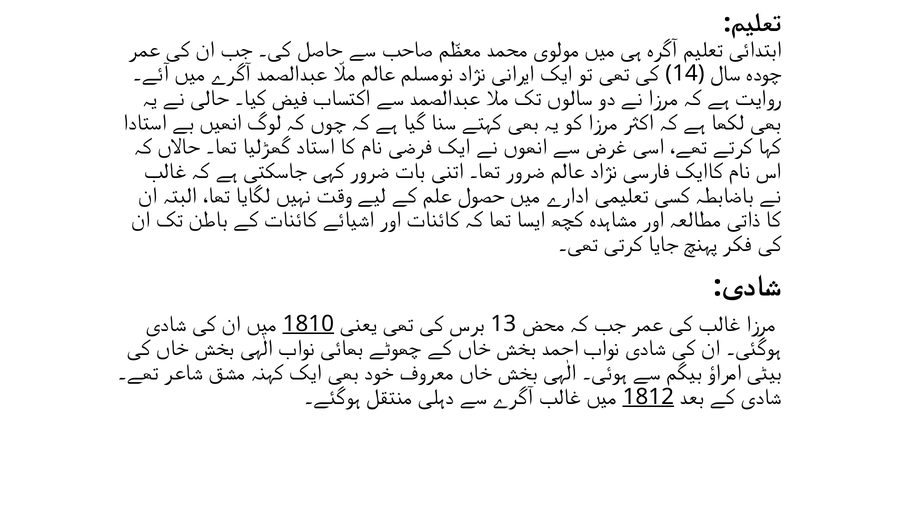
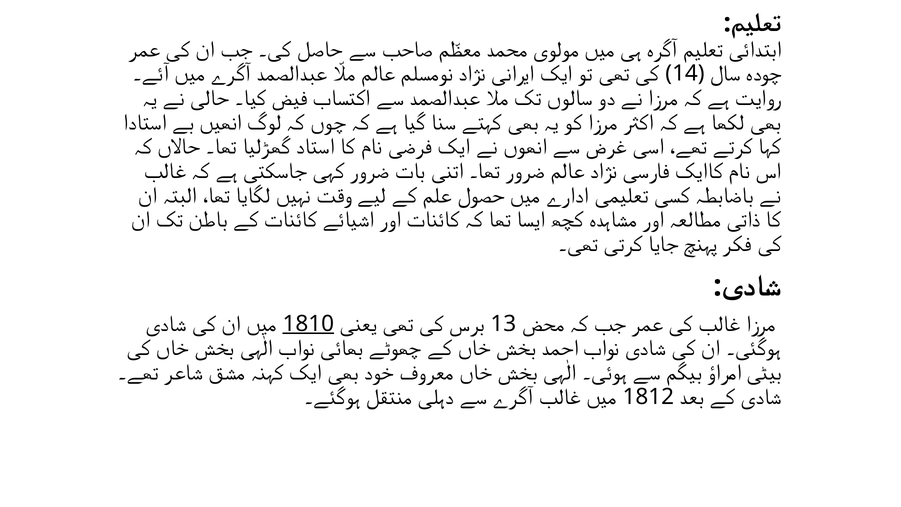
1812 underline: present -> none (648, 396)
